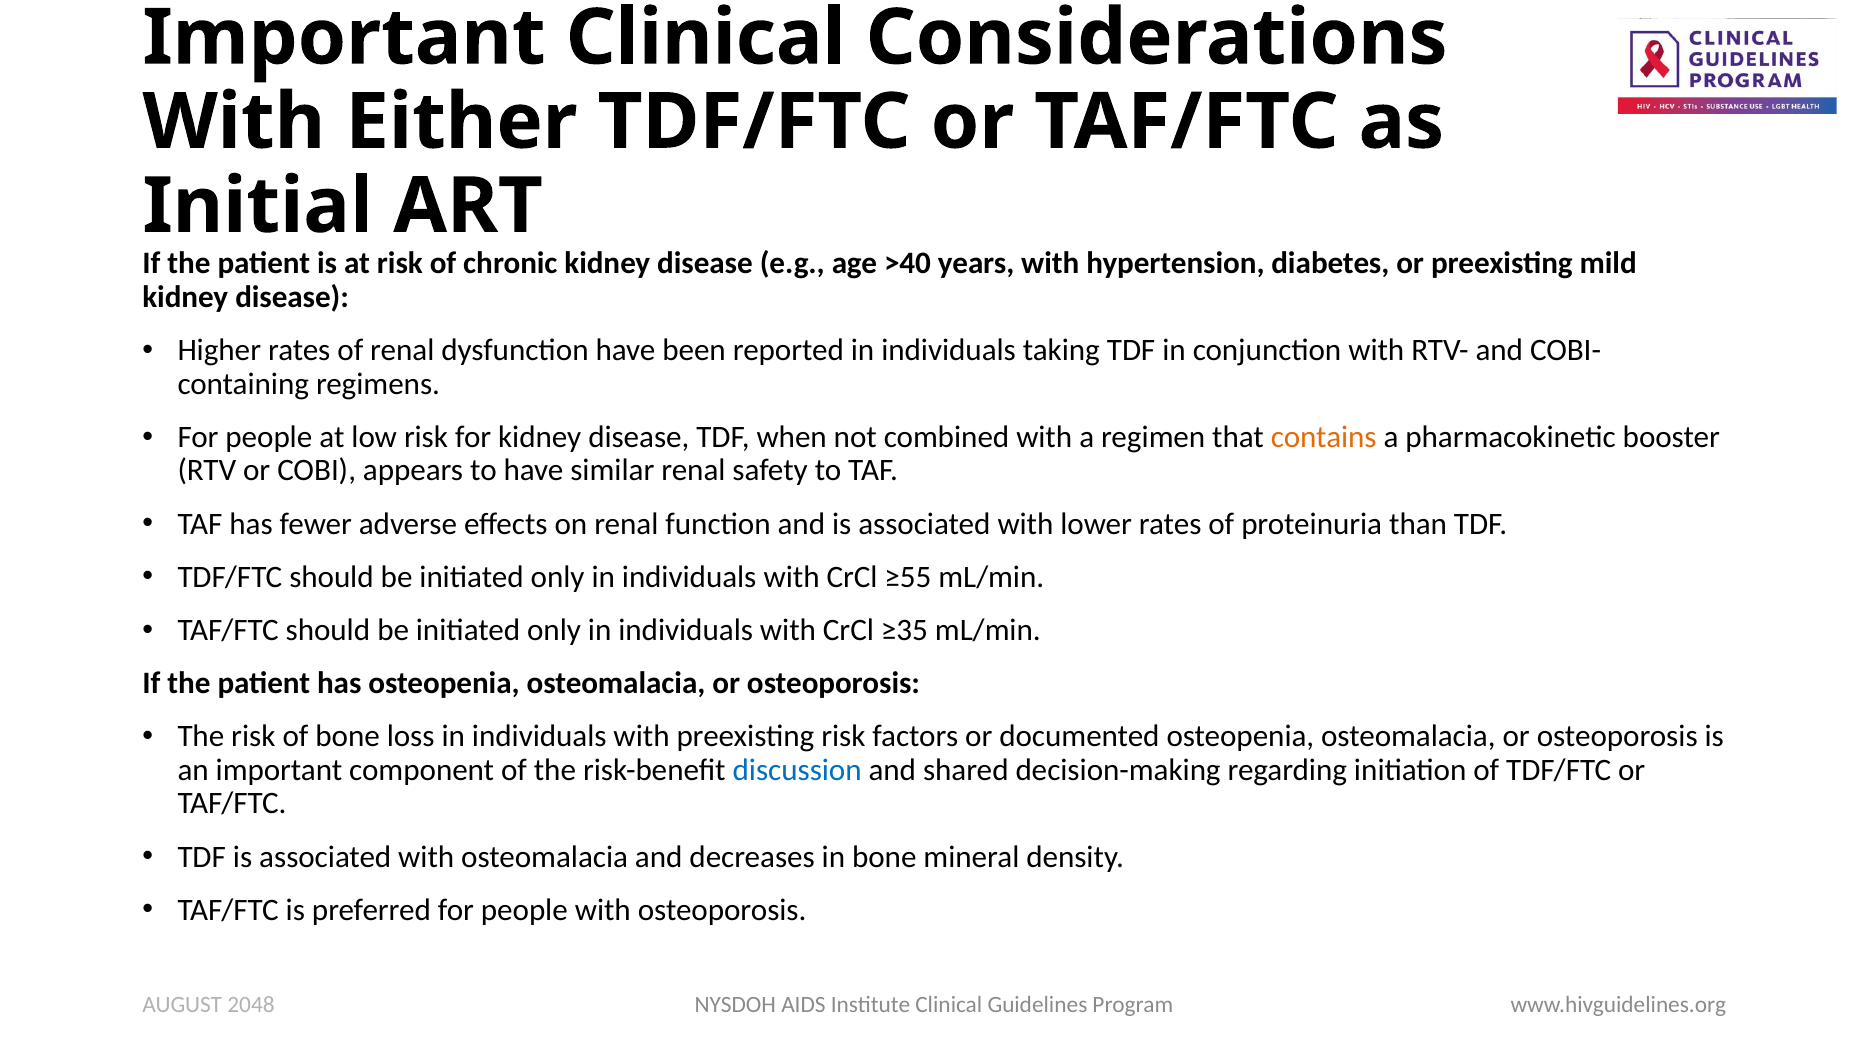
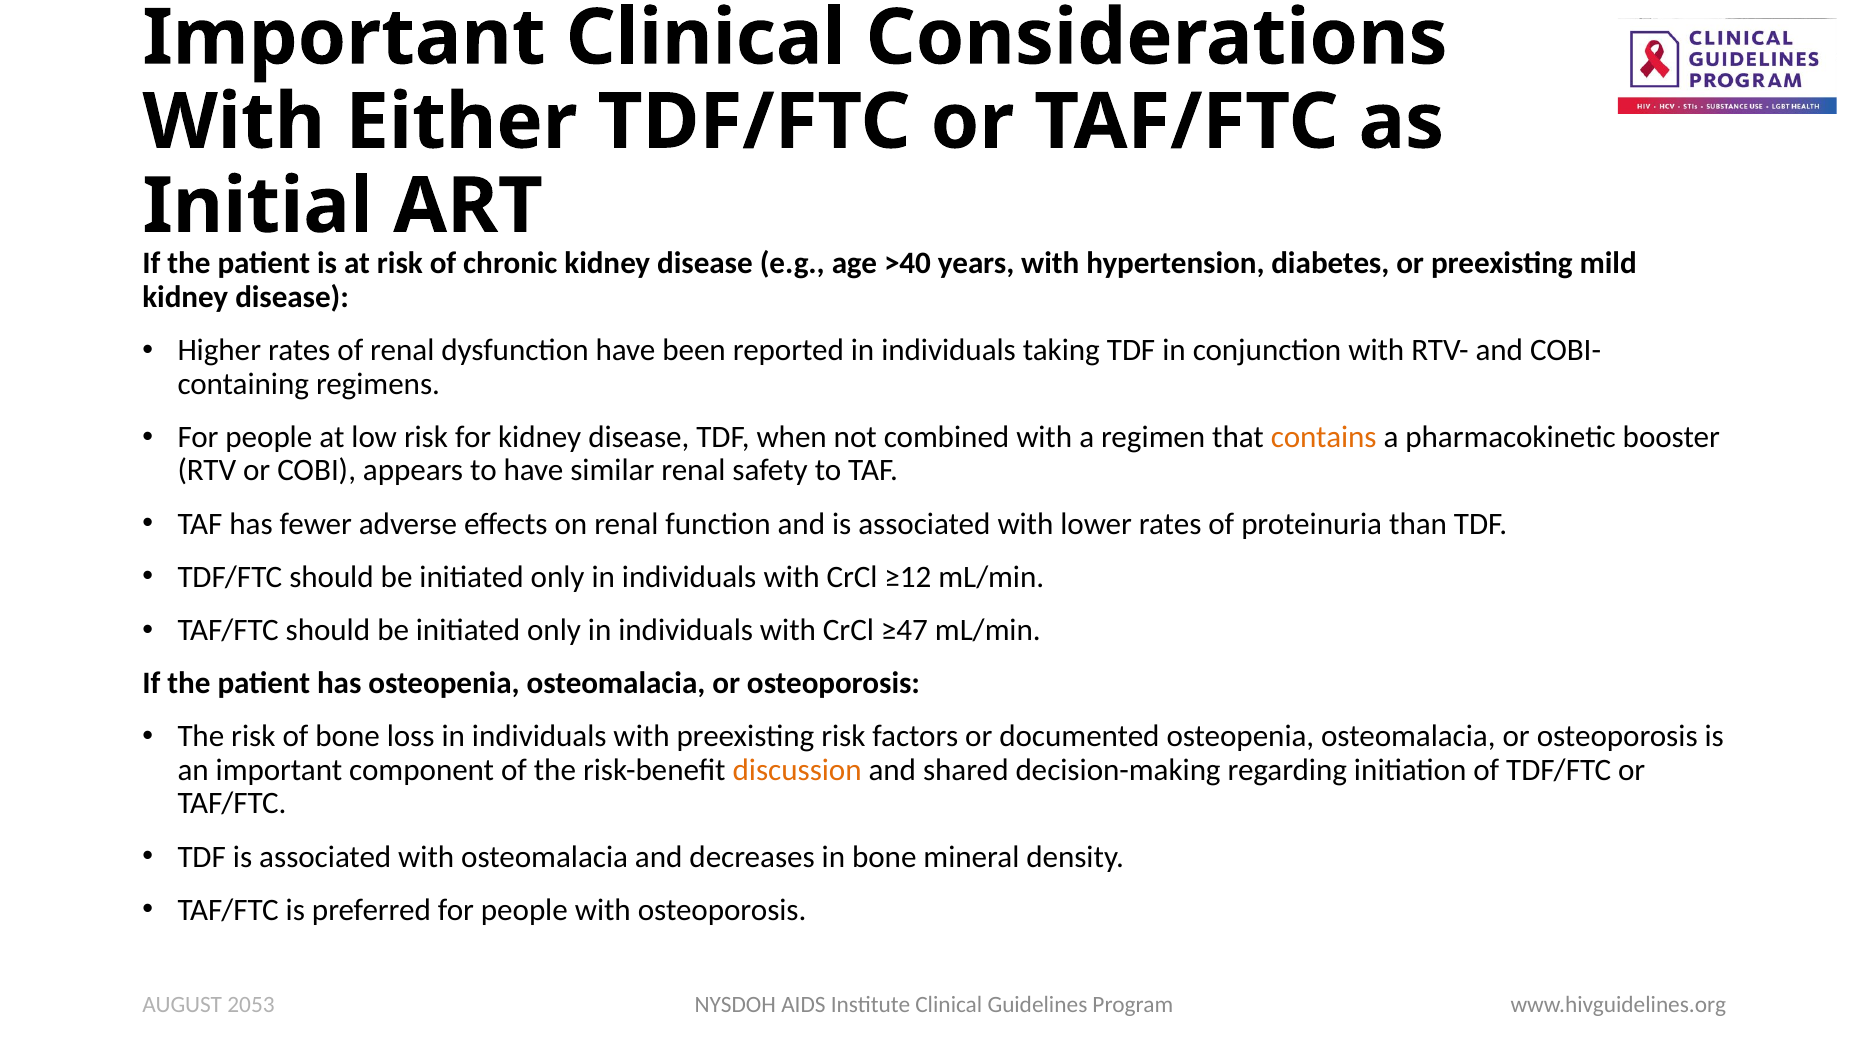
≥55: ≥55 -> ≥12 (908, 577)
≥35: ≥35 -> ≥47 (904, 630)
discussion colour: blue -> orange (797, 769)
2048: 2048 -> 2053 (251, 1004)
